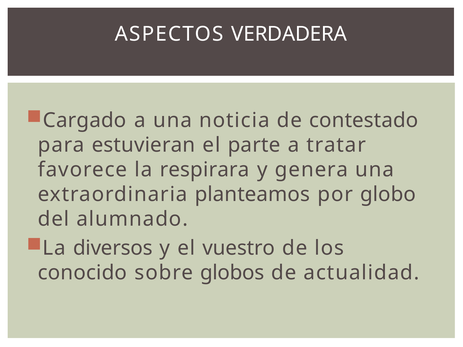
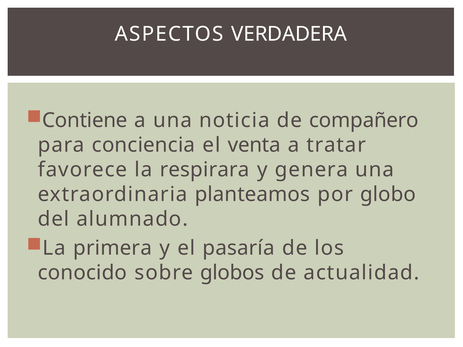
Cargado: Cargado -> Contiene (85, 120)
contestado: contestado -> compañero (364, 120)
estuvieran: estuvieran -> conciencia (143, 145)
parte: parte -> venta (254, 145)
diversos: diversos -> primera (113, 248)
vuestro: vuestro -> pasaría (239, 248)
